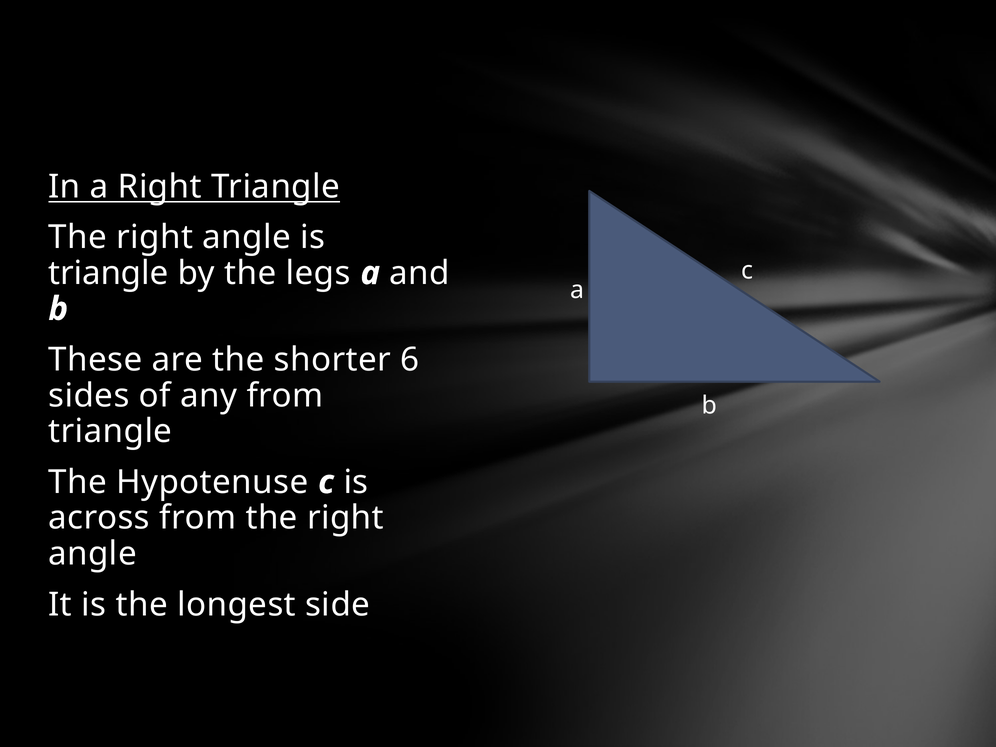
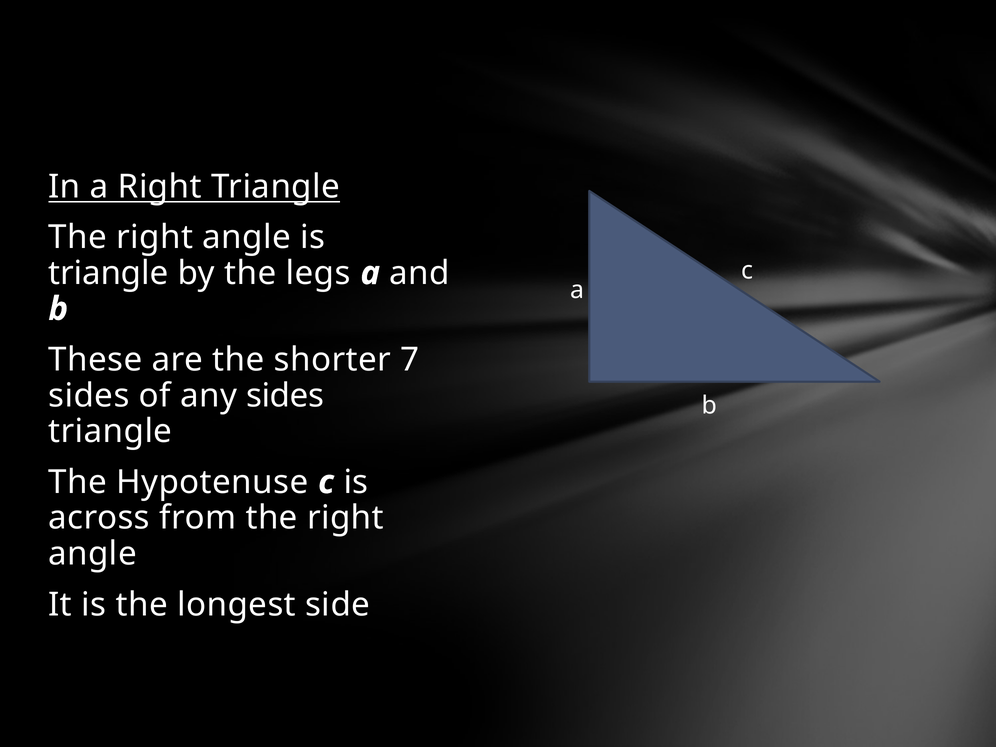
6: 6 -> 7 (410, 360)
any from: from -> sides (285, 396)
